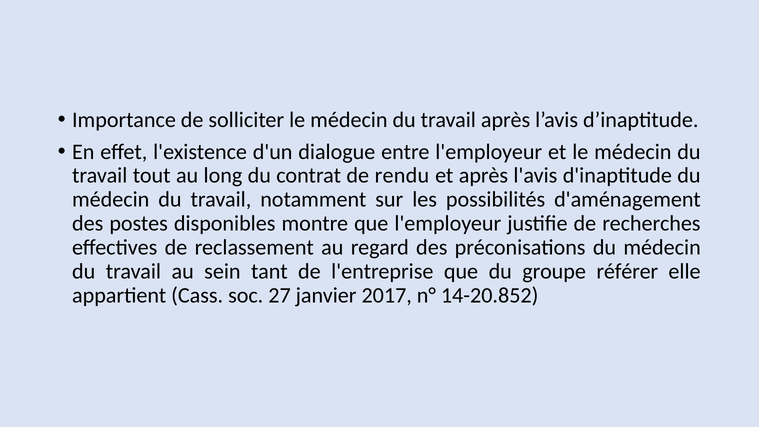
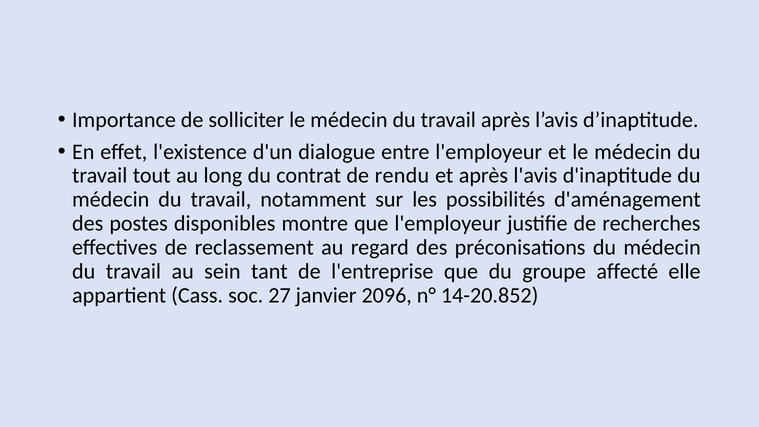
référer: référer -> affecté (627, 271)
2017: 2017 -> 2096 (387, 295)
